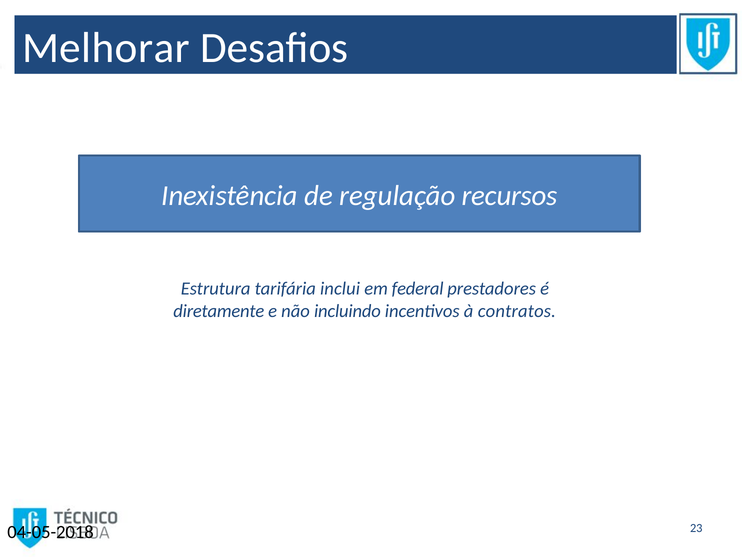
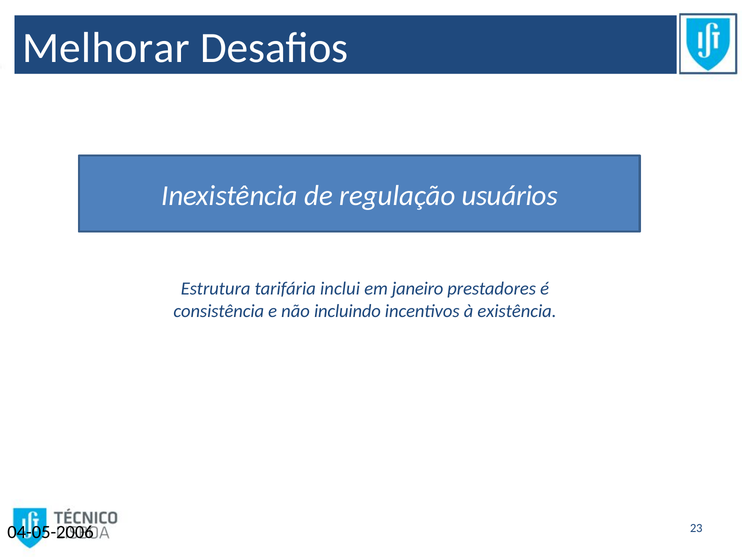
recursos: recursos -> usuários (510, 196)
federal: federal -> janeiro (418, 288)
diretamente: diretamente -> consistência (219, 311)
contratos: contratos -> existência (517, 311)
04-05-2018: 04-05-2018 -> 04-05-2006 (51, 532)
